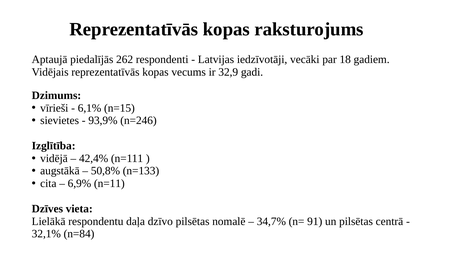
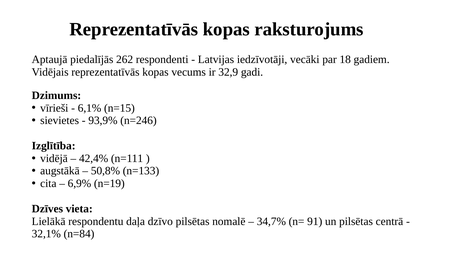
n=11: n=11 -> n=19 (109, 183)
